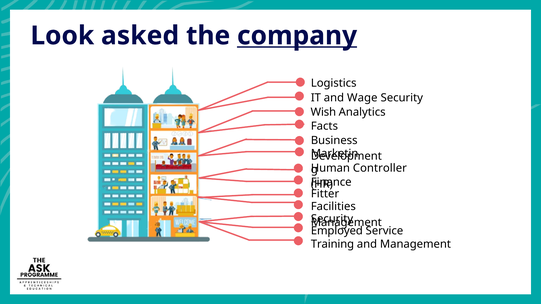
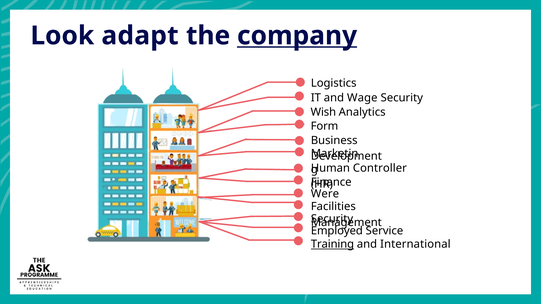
asked: asked -> adapt (140, 36)
Facts: Facts -> Form (324, 126)
Fitter: Fitter -> Were (325, 194)
Training underline: none -> present (332, 244)
and Management: Management -> International (415, 244)
